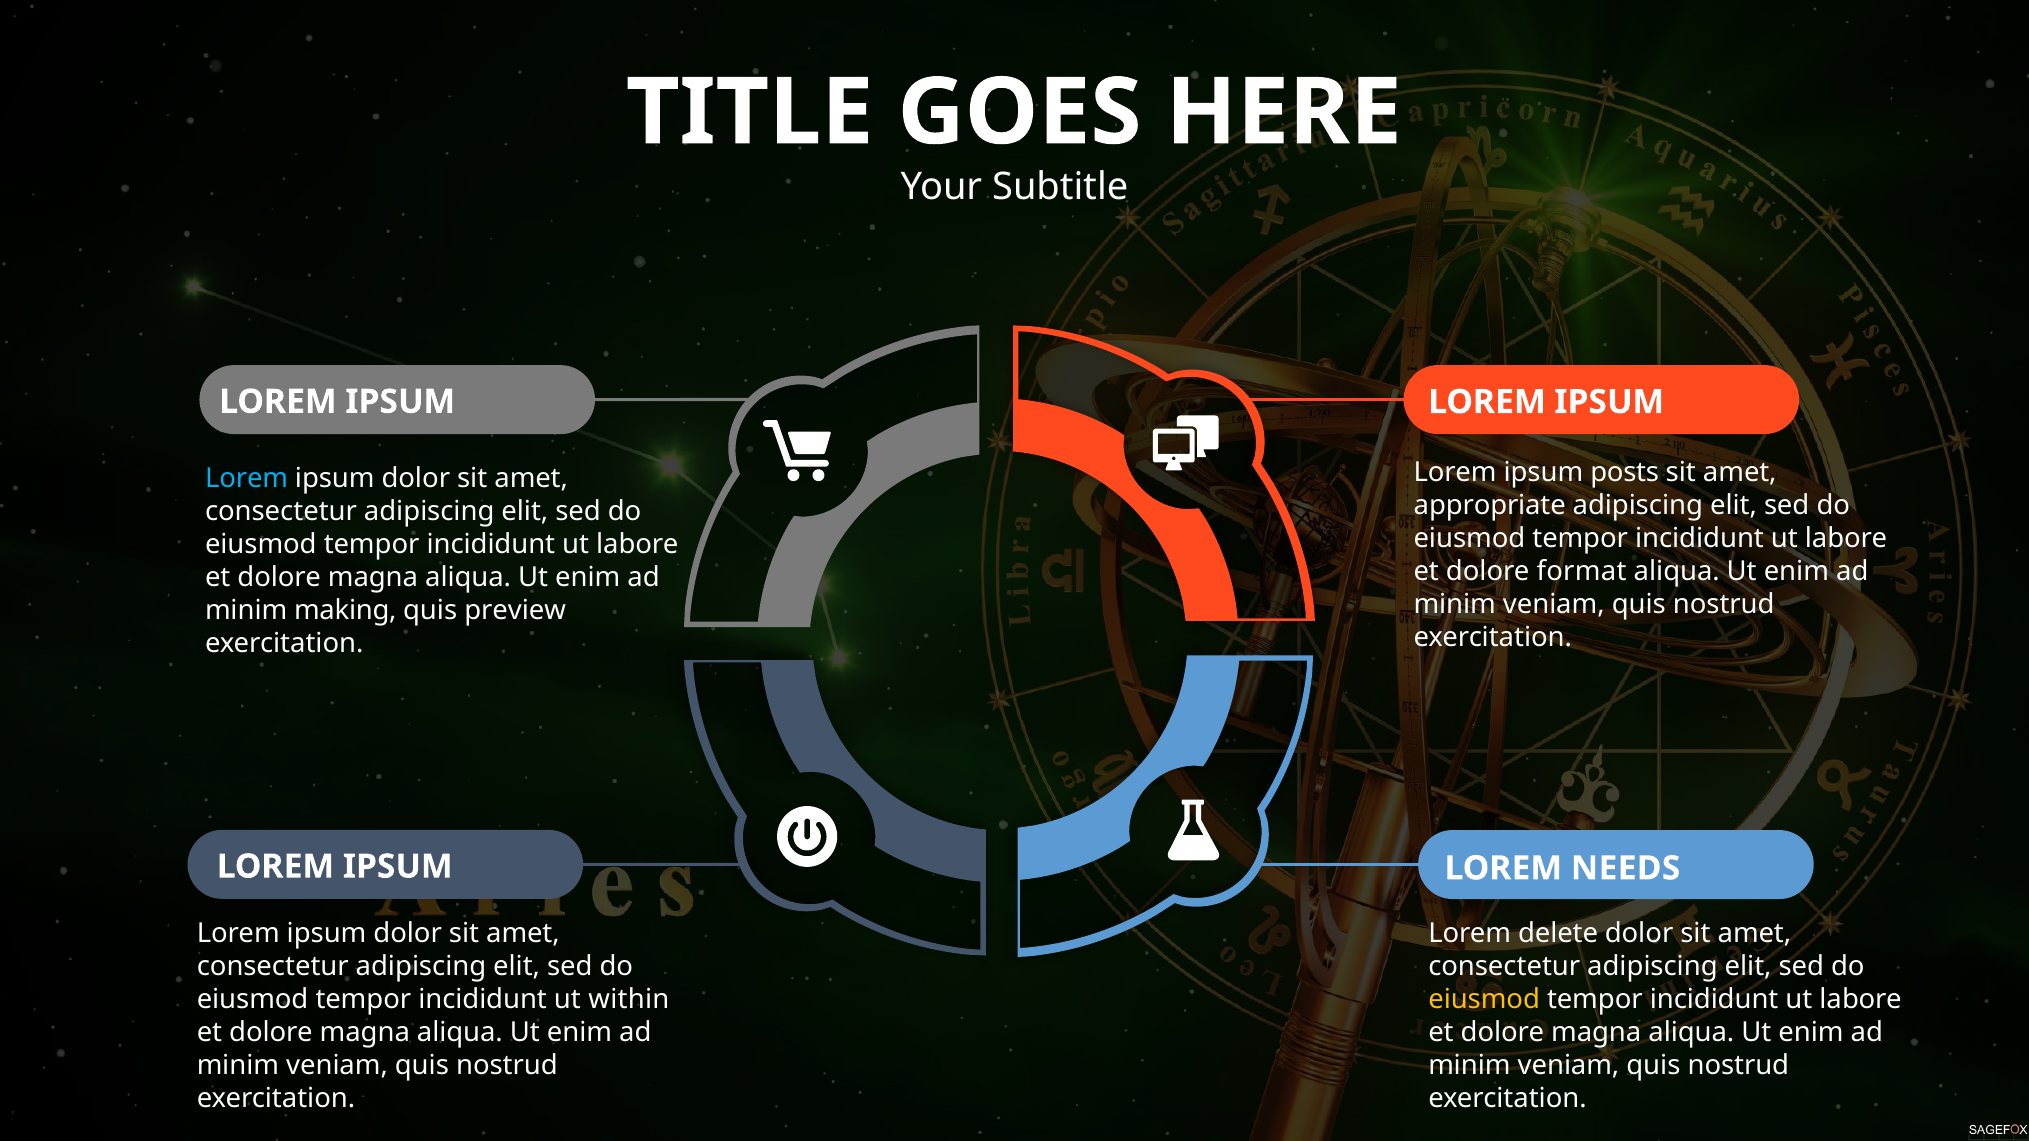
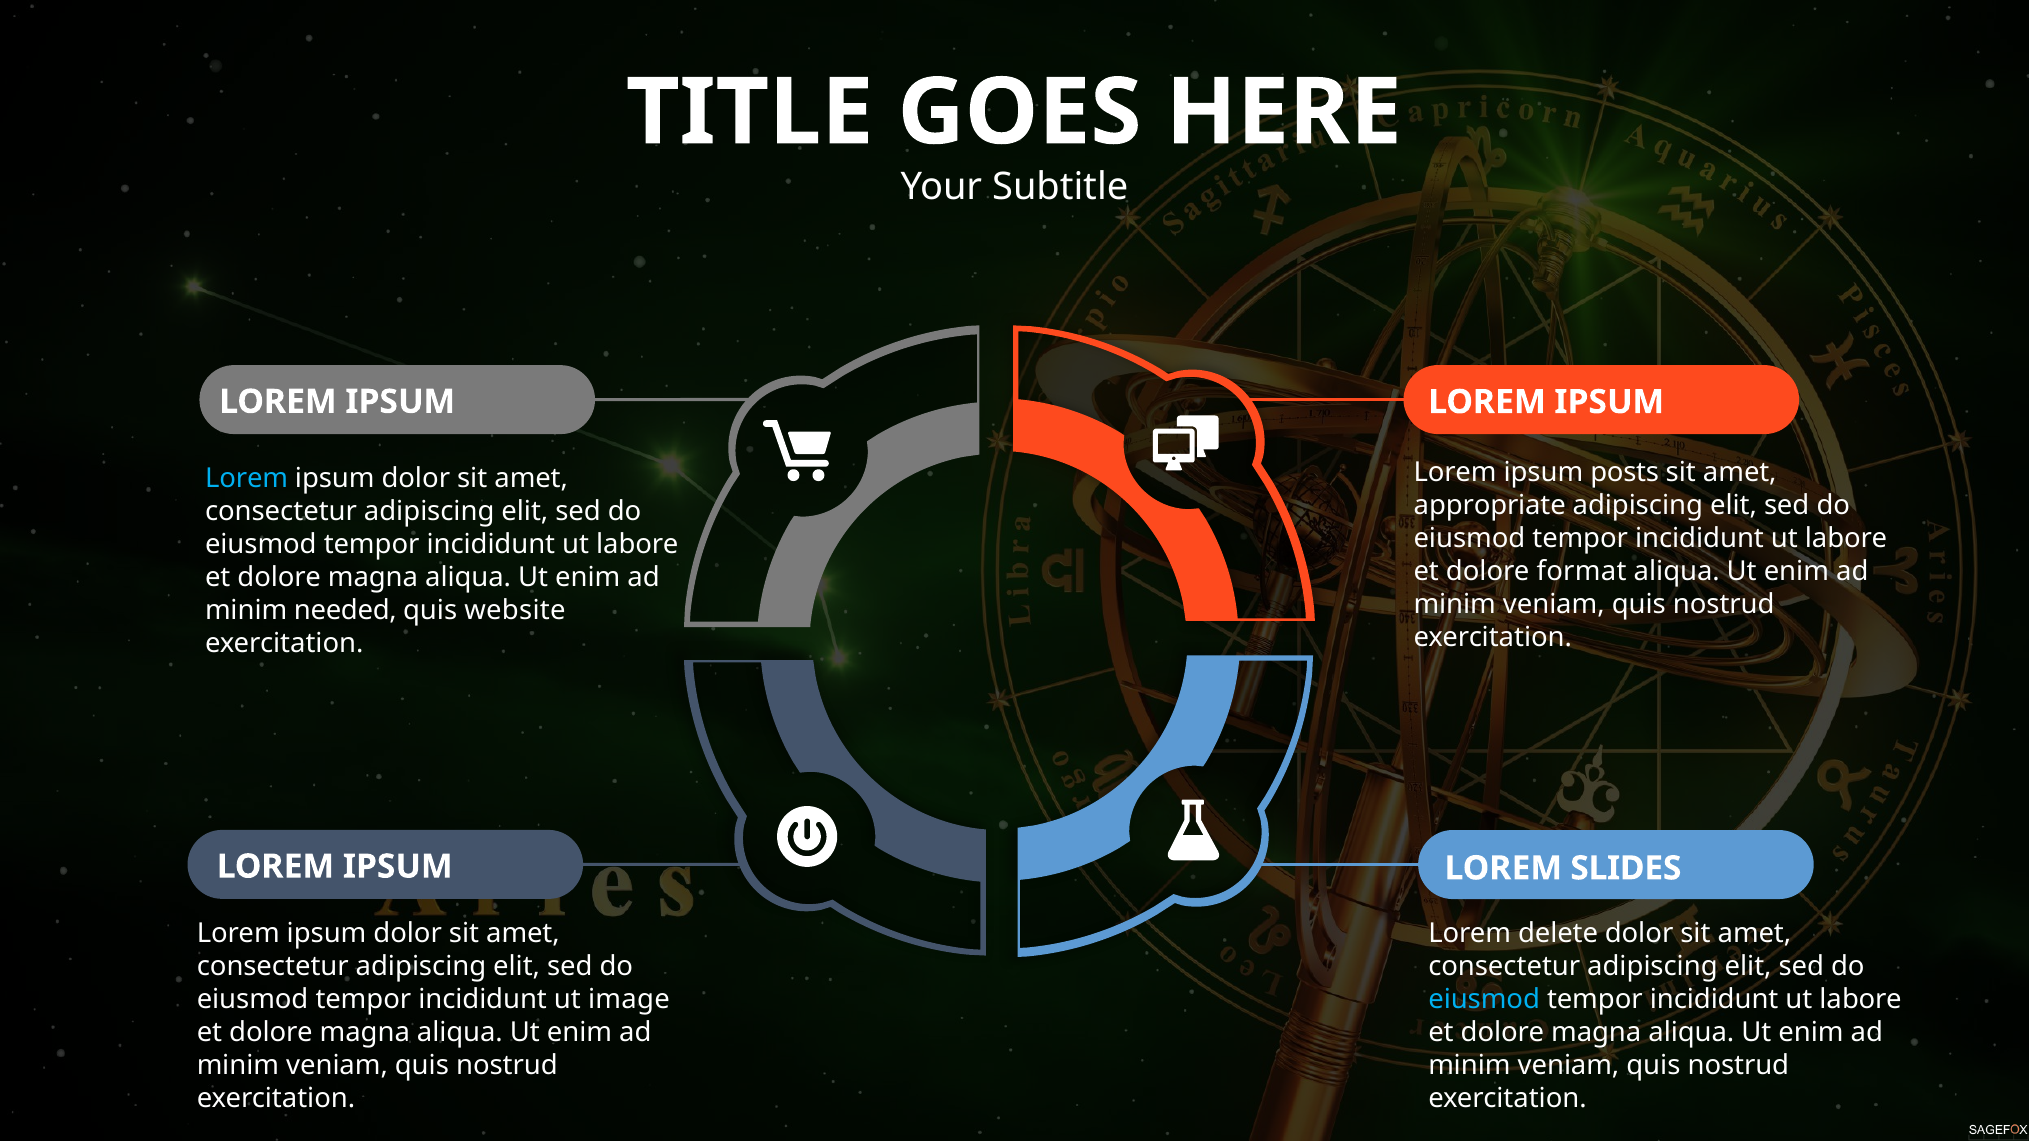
making: making -> needed (345, 611)
preview: preview -> website (515, 611)
NEEDS: NEEDS -> SLIDES (1626, 869)
within: within -> image (629, 999)
eiusmod colour: yellow -> light blue (1484, 999)
